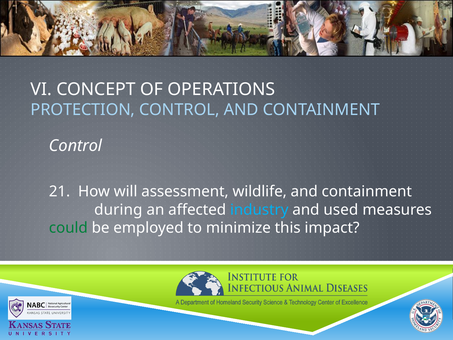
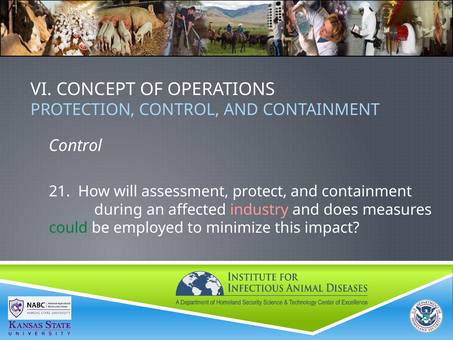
wildlife: wildlife -> protect (260, 191)
industry colour: light blue -> pink (259, 210)
used: used -> does (341, 210)
